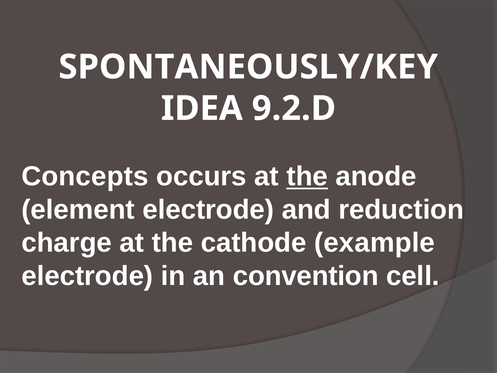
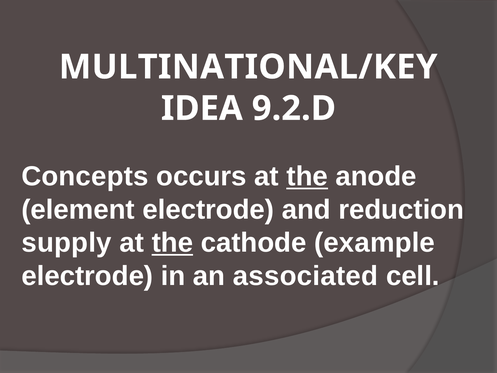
SPONTANEOUSLY/KEY: SPONTANEOUSLY/KEY -> MULTINATIONAL/KEY (248, 67)
charge: charge -> supply (67, 243)
the underline: none -> present (172, 243)
convention: convention -> associated (305, 276)
